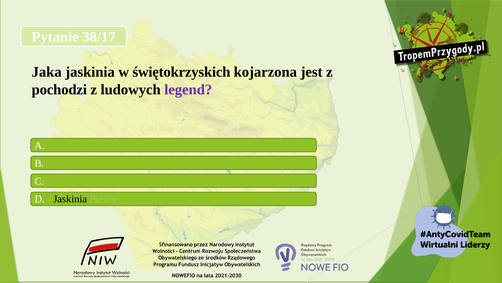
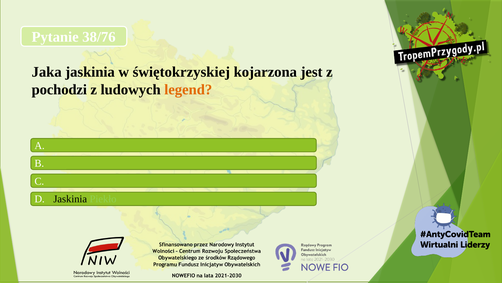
38/17: 38/17 -> 38/76 (99, 37)
świętokrzyskich: świętokrzyskich -> świętokrzyskiej (181, 72)
legend colour: purple -> orange (188, 89)
